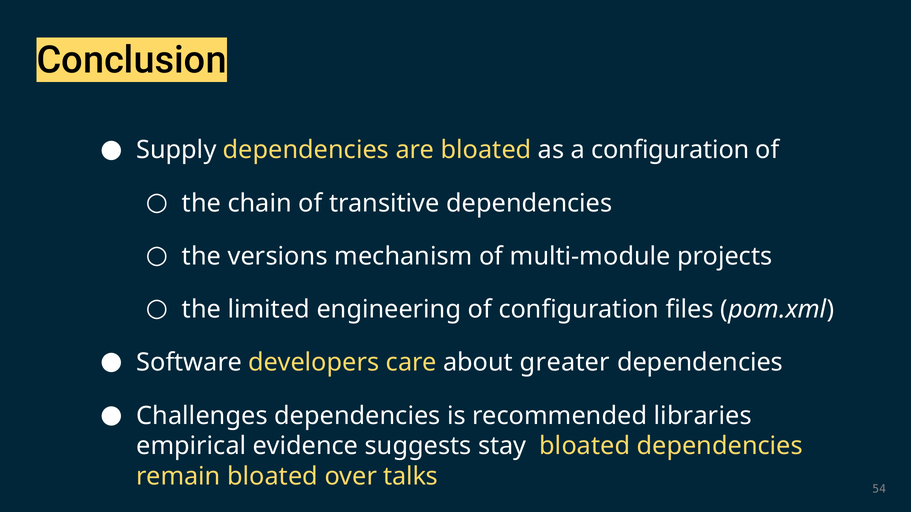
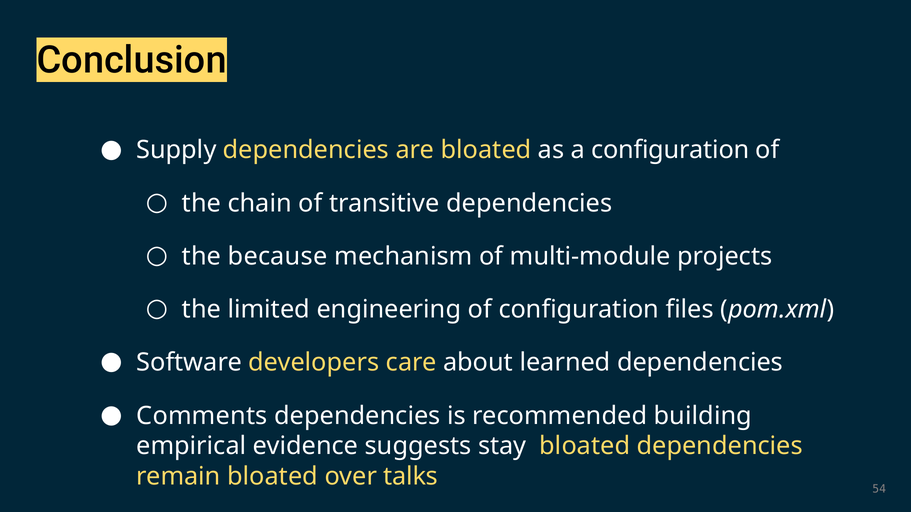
versions: versions -> because (278, 257)
greater: greater -> learned (565, 363)
Challenges: Challenges -> Comments (202, 416)
libraries: libraries -> building (703, 416)
